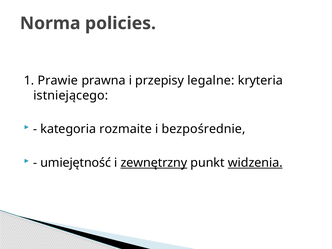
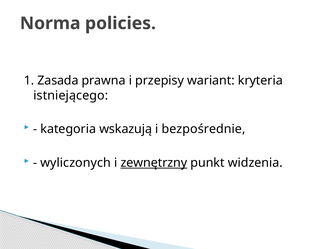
Prawie: Prawie -> Zasada (58, 81)
legalne: legalne -> wariant (211, 81)
rozmaite: rozmaite -> wskazują (126, 129)
umiejętność: umiejętność -> wyliczonych (76, 163)
widzenia underline: present -> none (255, 163)
